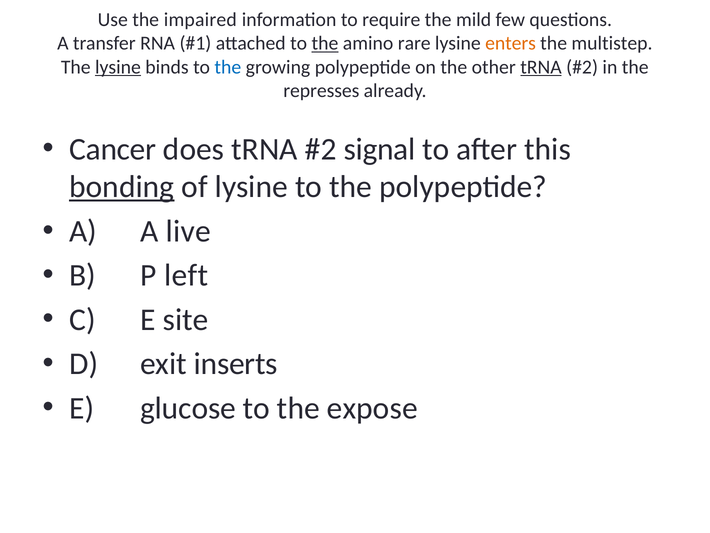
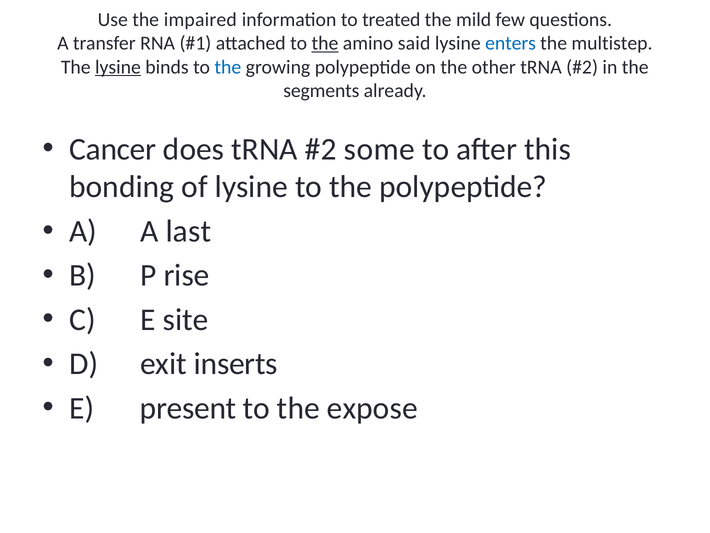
require: require -> treated (391, 20)
rare: rare -> said (414, 43)
enters colour: orange -> blue (511, 43)
tRNA underline: present -> none (541, 67)
represses: represses -> segments (321, 91)
signal: signal -> some (379, 149)
bonding underline: present -> none (122, 187)
live: live -> last (188, 231)
left: left -> rise (186, 275)
glucose: glucose -> present (188, 408)
